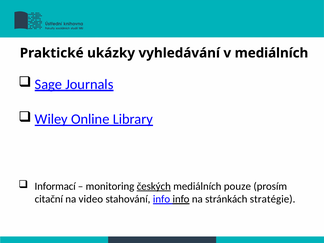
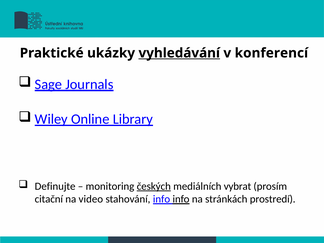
vyhledávání underline: none -> present (179, 53)
v mediálních: mediálních -> konferencí (271, 53)
Informací: Informací -> Definujte (55, 186)
pouze: pouze -> vybrat (237, 186)
stratégie: stratégie -> prostredí (273, 199)
